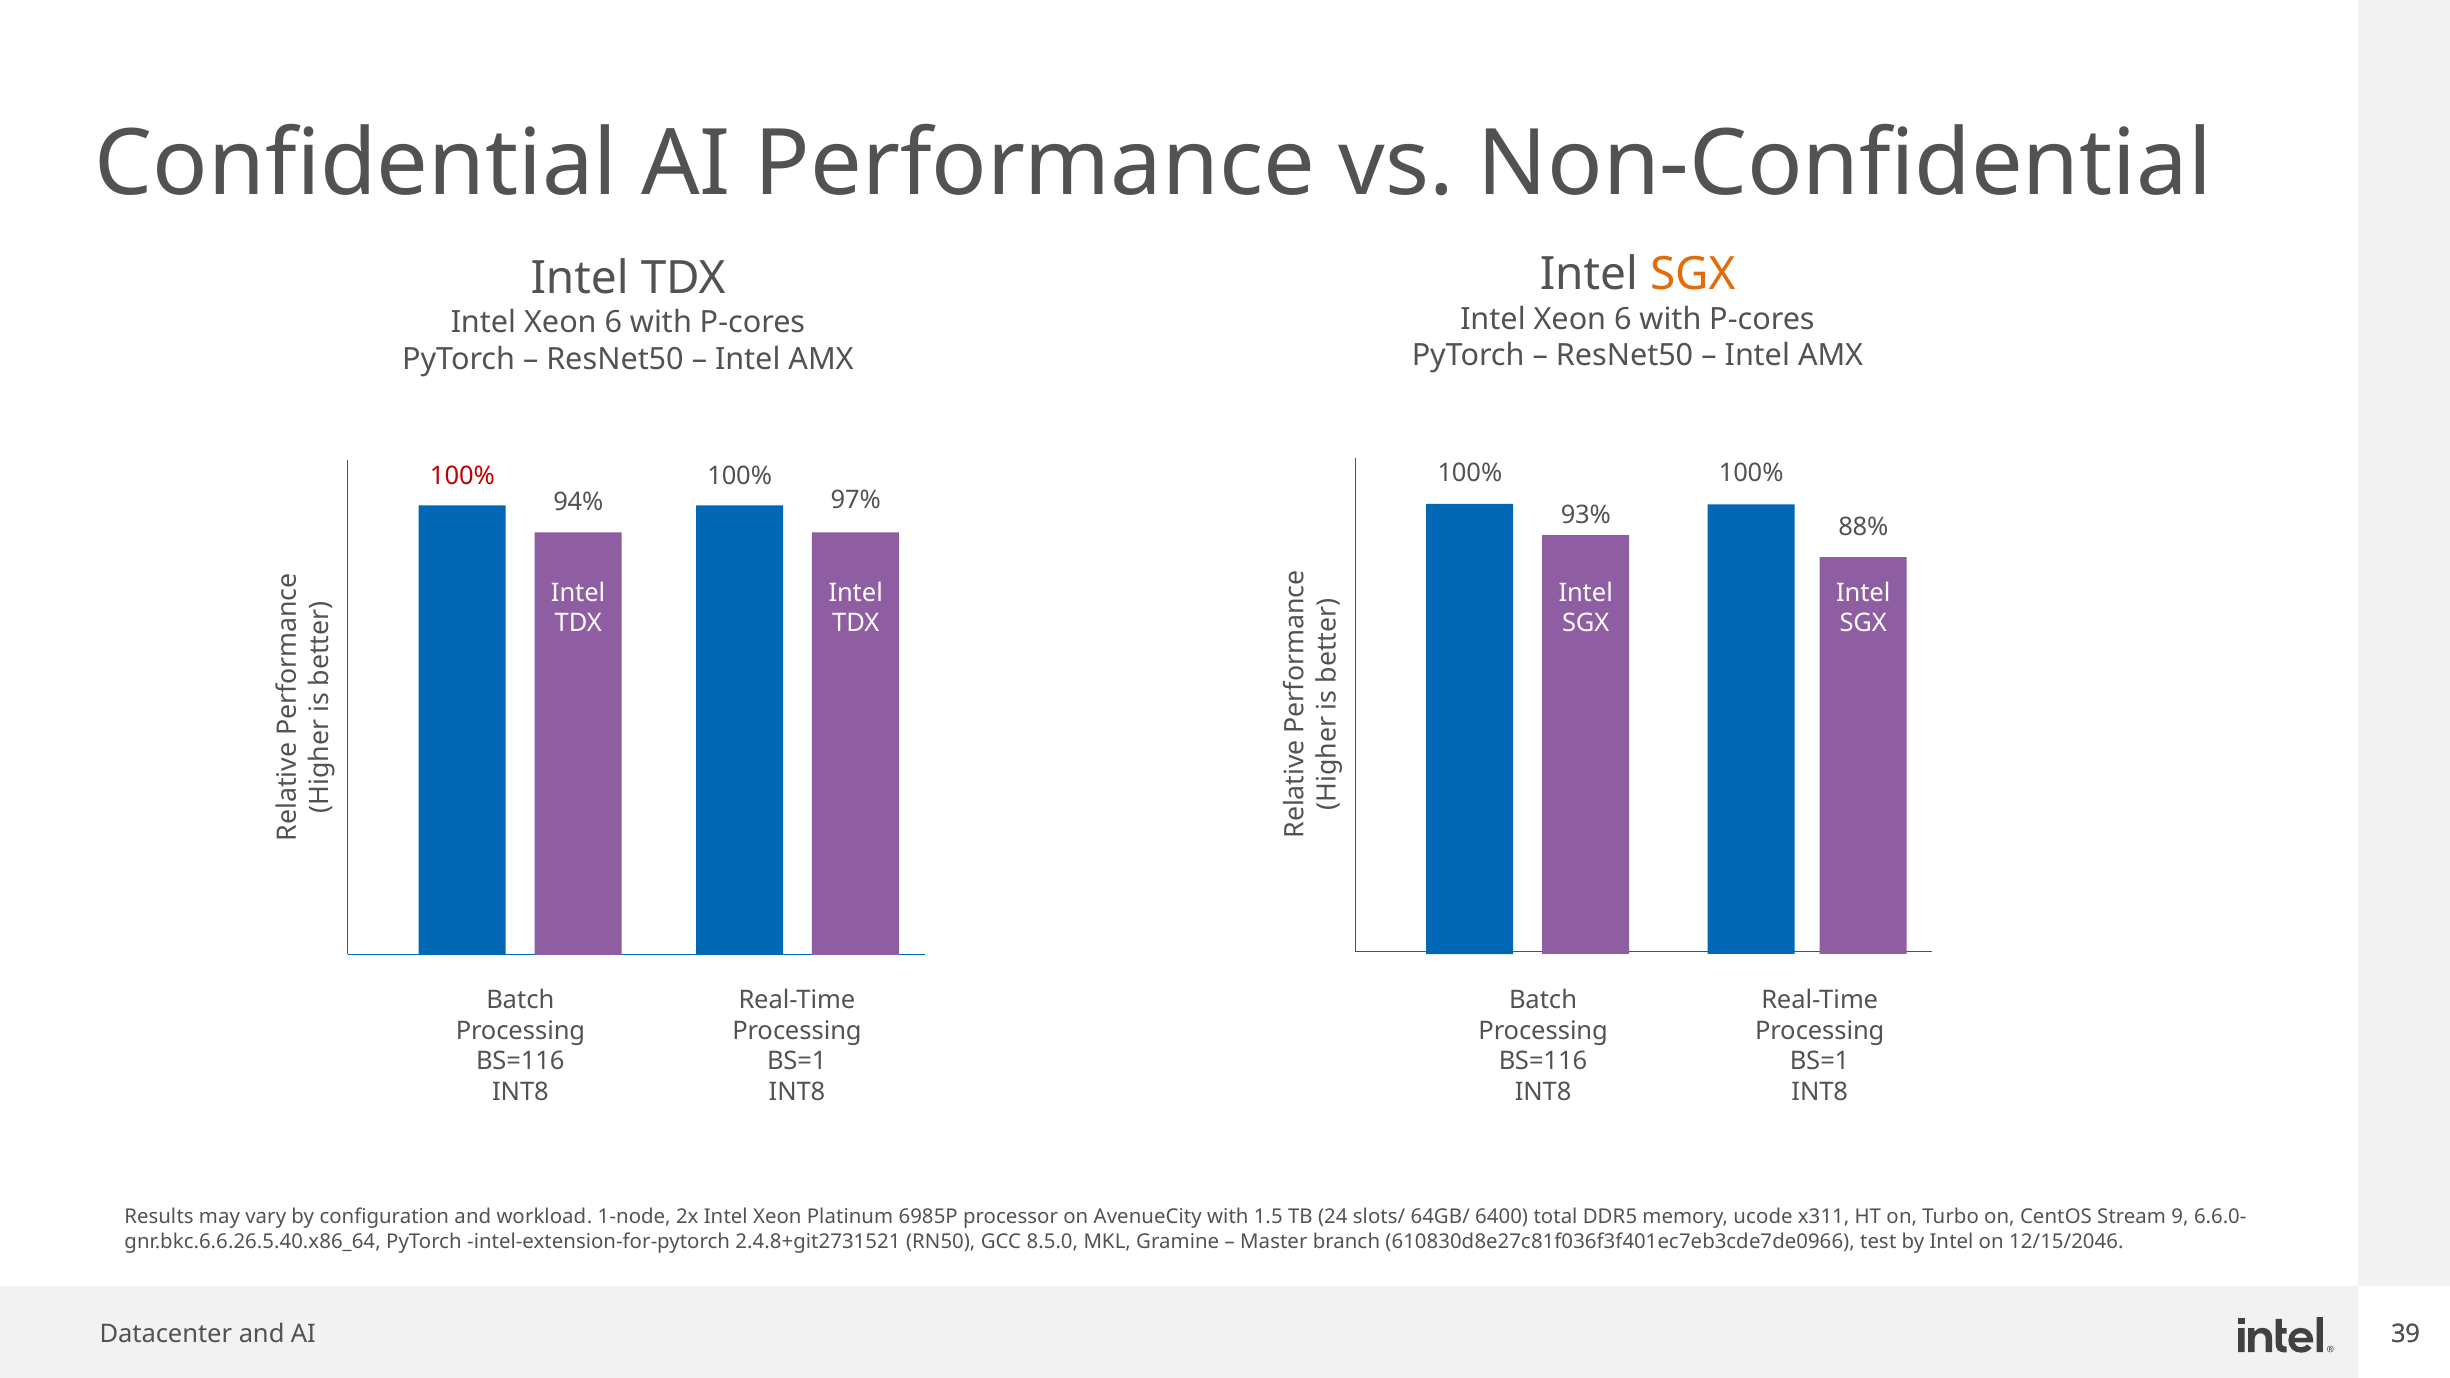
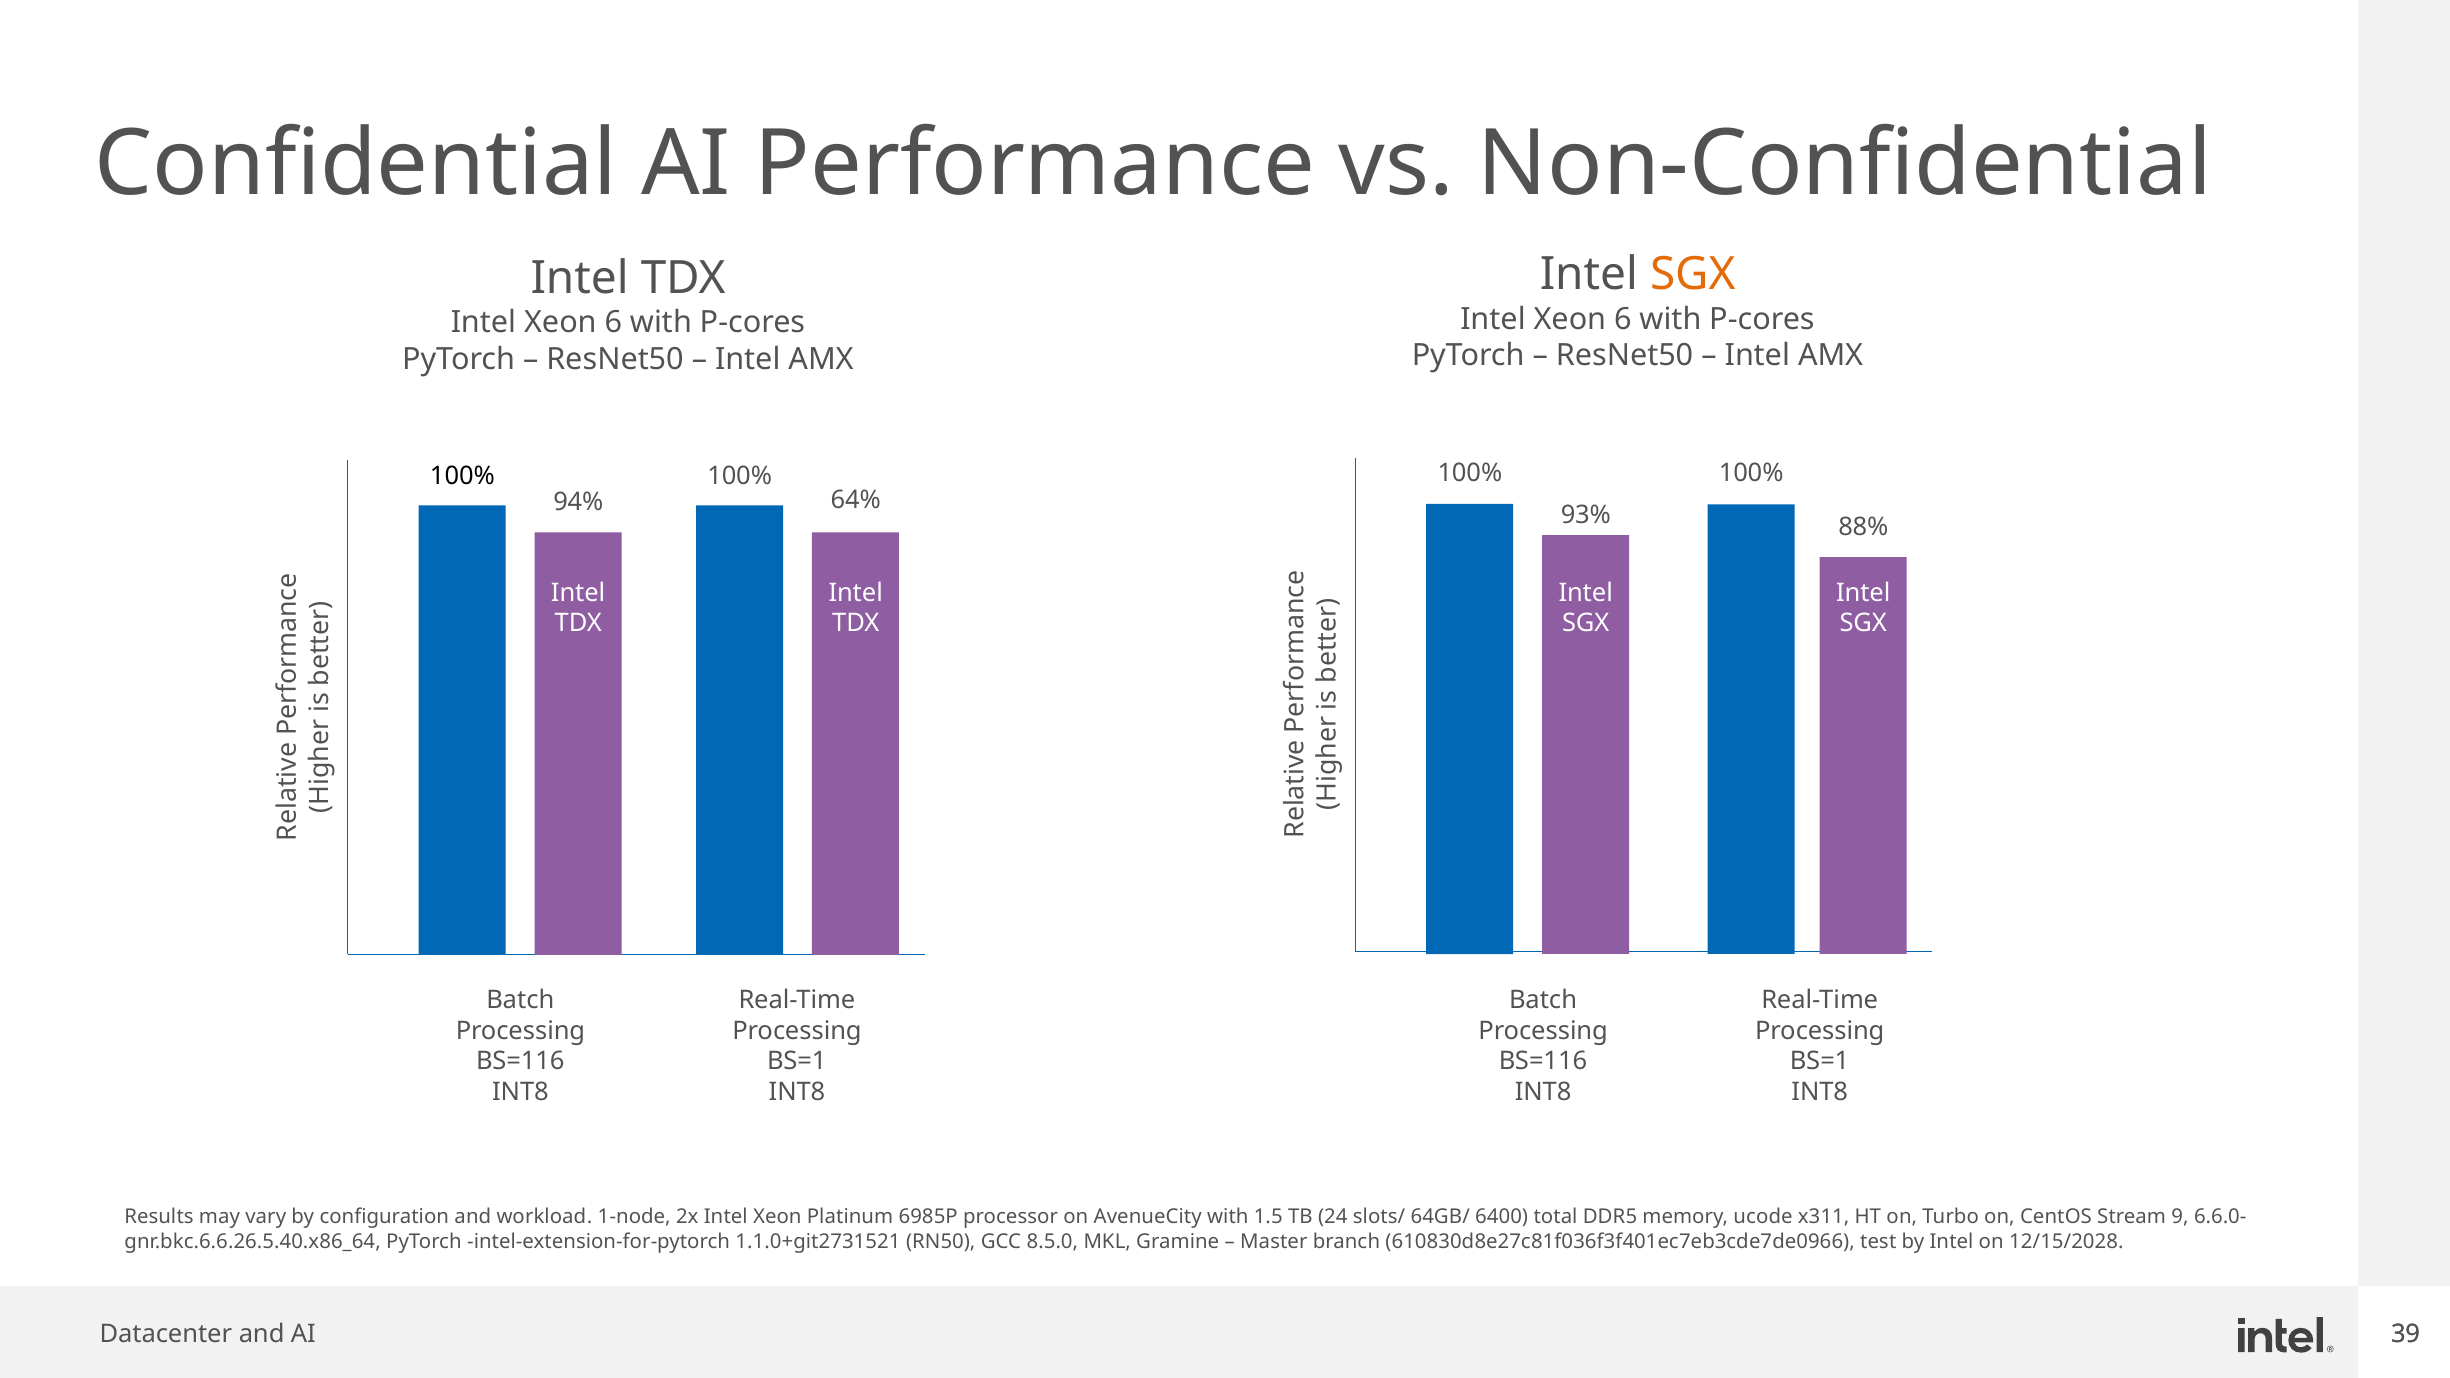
100% colour: red -> black (462, 476)
97%: 97% -> 64% (856, 500)
2.4.8+git2731521: 2.4.8+git2731521 -> 1.1.0+git2731521 (818, 1241)
12/15/2046: 12/15/2046 -> 12/15/2028 (2066, 1241)
